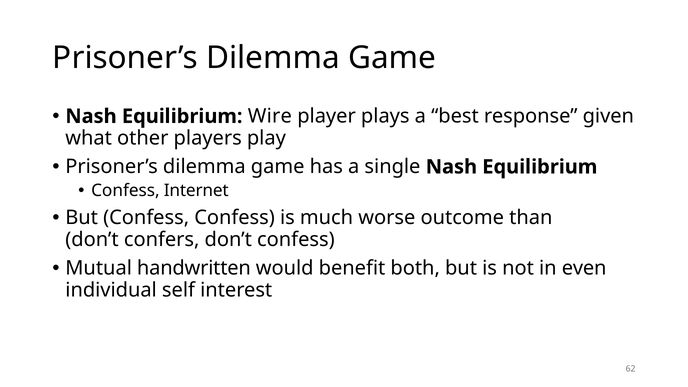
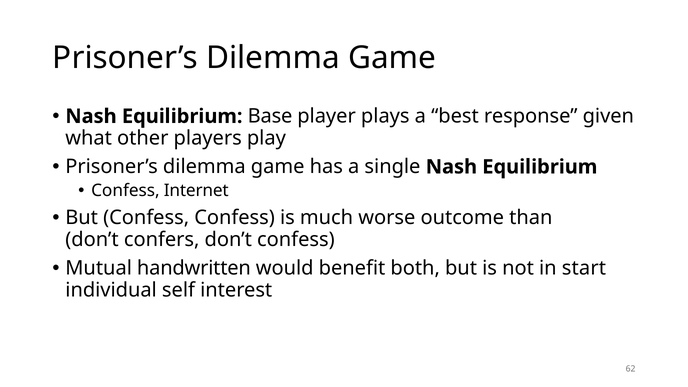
Wire: Wire -> Base (270, 116)
even: even -> start (584, 268)
